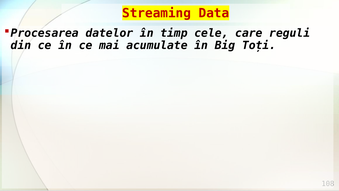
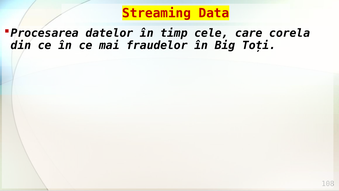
reguli: reguli -> corela (290, 33)
acumulate: acumulate -> fraudelor (157, 45)
